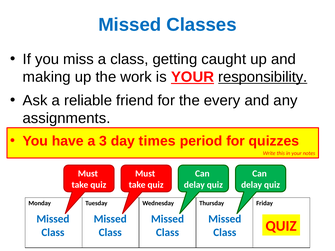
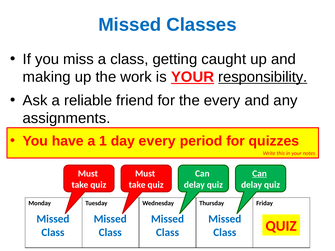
3: 3 -> 1 (103, 141)
day times: times -> every (157, 141)
Can underline: none -> present (260, 174)
